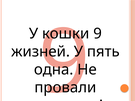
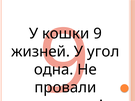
пять: пять -> угол (103, 52)
